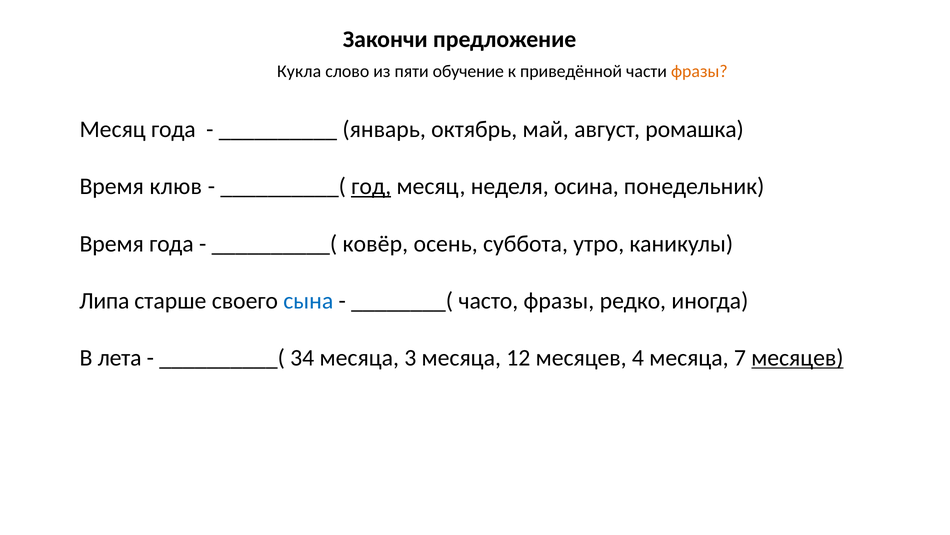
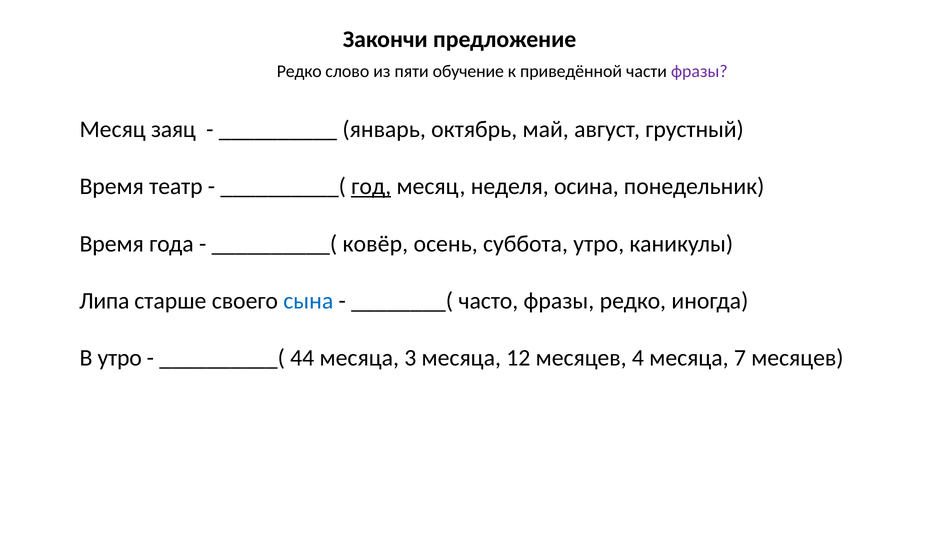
Кукла: Кукла -> Редко (299, 71)
фразы colour: orange -> purple (699, 71)
Месяц года: года -> заяц (173, 129)
ромашка: ромашка -> грустный (695, 129)
клюв: клюв -> театр (176, 186)
В лета: лета -> утро (120, 357)
34: 34 -> 44 (302, 357)
месяцев underline: present -> none (797, 357)
